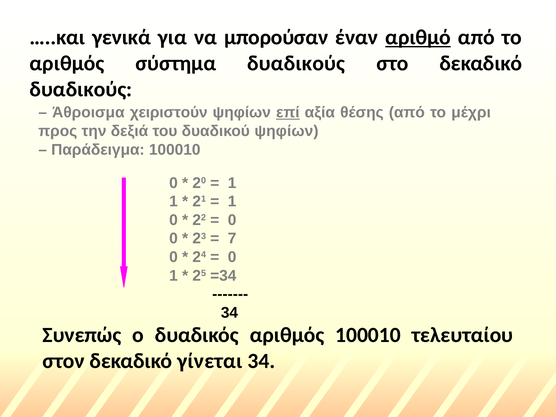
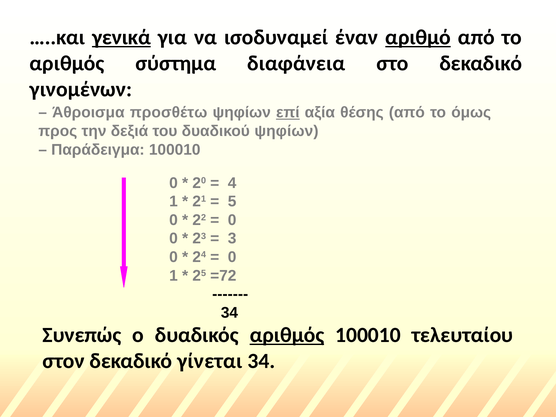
γενικά underline: none -> present (121, 37)
μπορούσαν: μπορούσαν -> ισοδυναμεί (276, 37)
σύστημα δυαδικούς: δυαδικούς -> διαφάνεια (296, 63)
δυαδικούς: δυαδικούς -> γινομένων (81, 89)
χειριστούν: χειριστούν -> προσθέτω (169, 113)
μέχρι: μέχρι -> όμως (471, 113)
1: 1 -> 4 (232, 183)
1: 1 -> 5 (232, 201)
7: 7 -> 3 (232, 239)
=34: =34 -> =72 (223, 276)
αριθμός underline: none -> present (287, 335)
